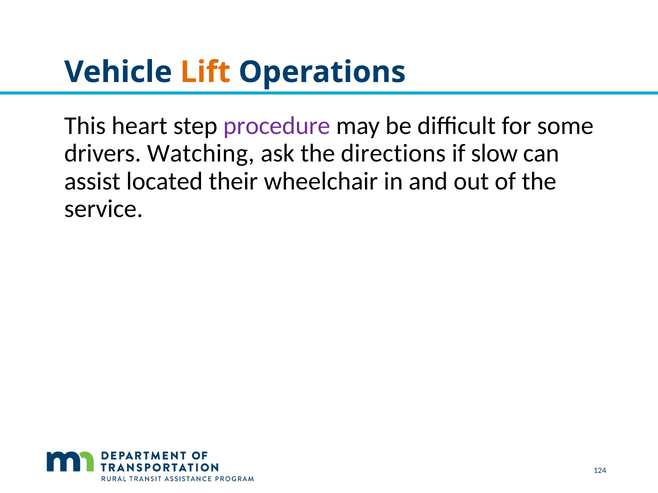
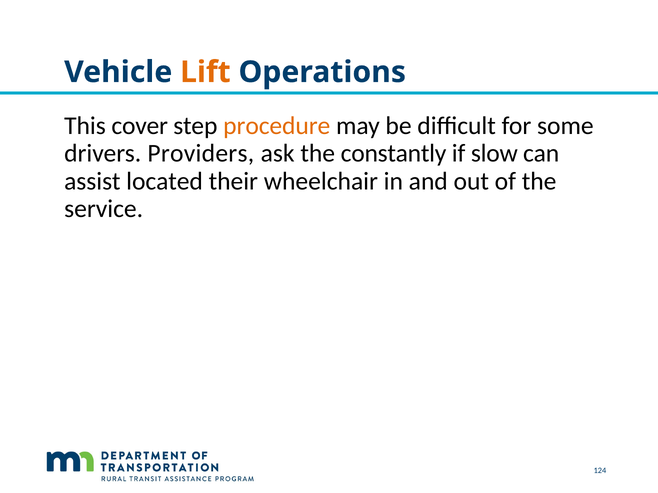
heart: heart -> cover (140, 126)
procedure colour: purple -> orange (277, 126)
Watching: Watching -> Providers (201, 154)
directions: directions -> constantly (394, 154)
